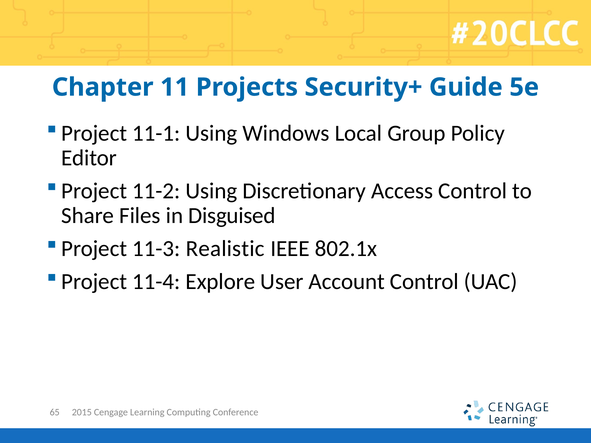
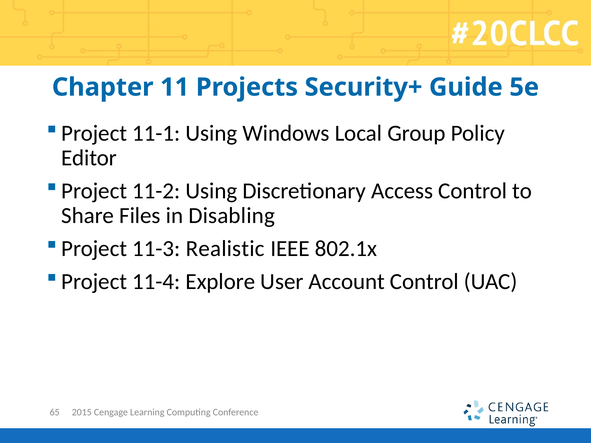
Disguised: Disguised -> Disabling (232, 216)
